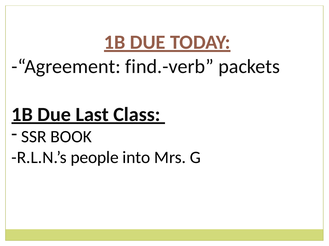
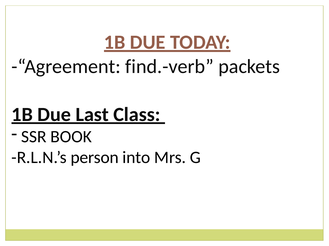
people: people -> person (95, 158)
